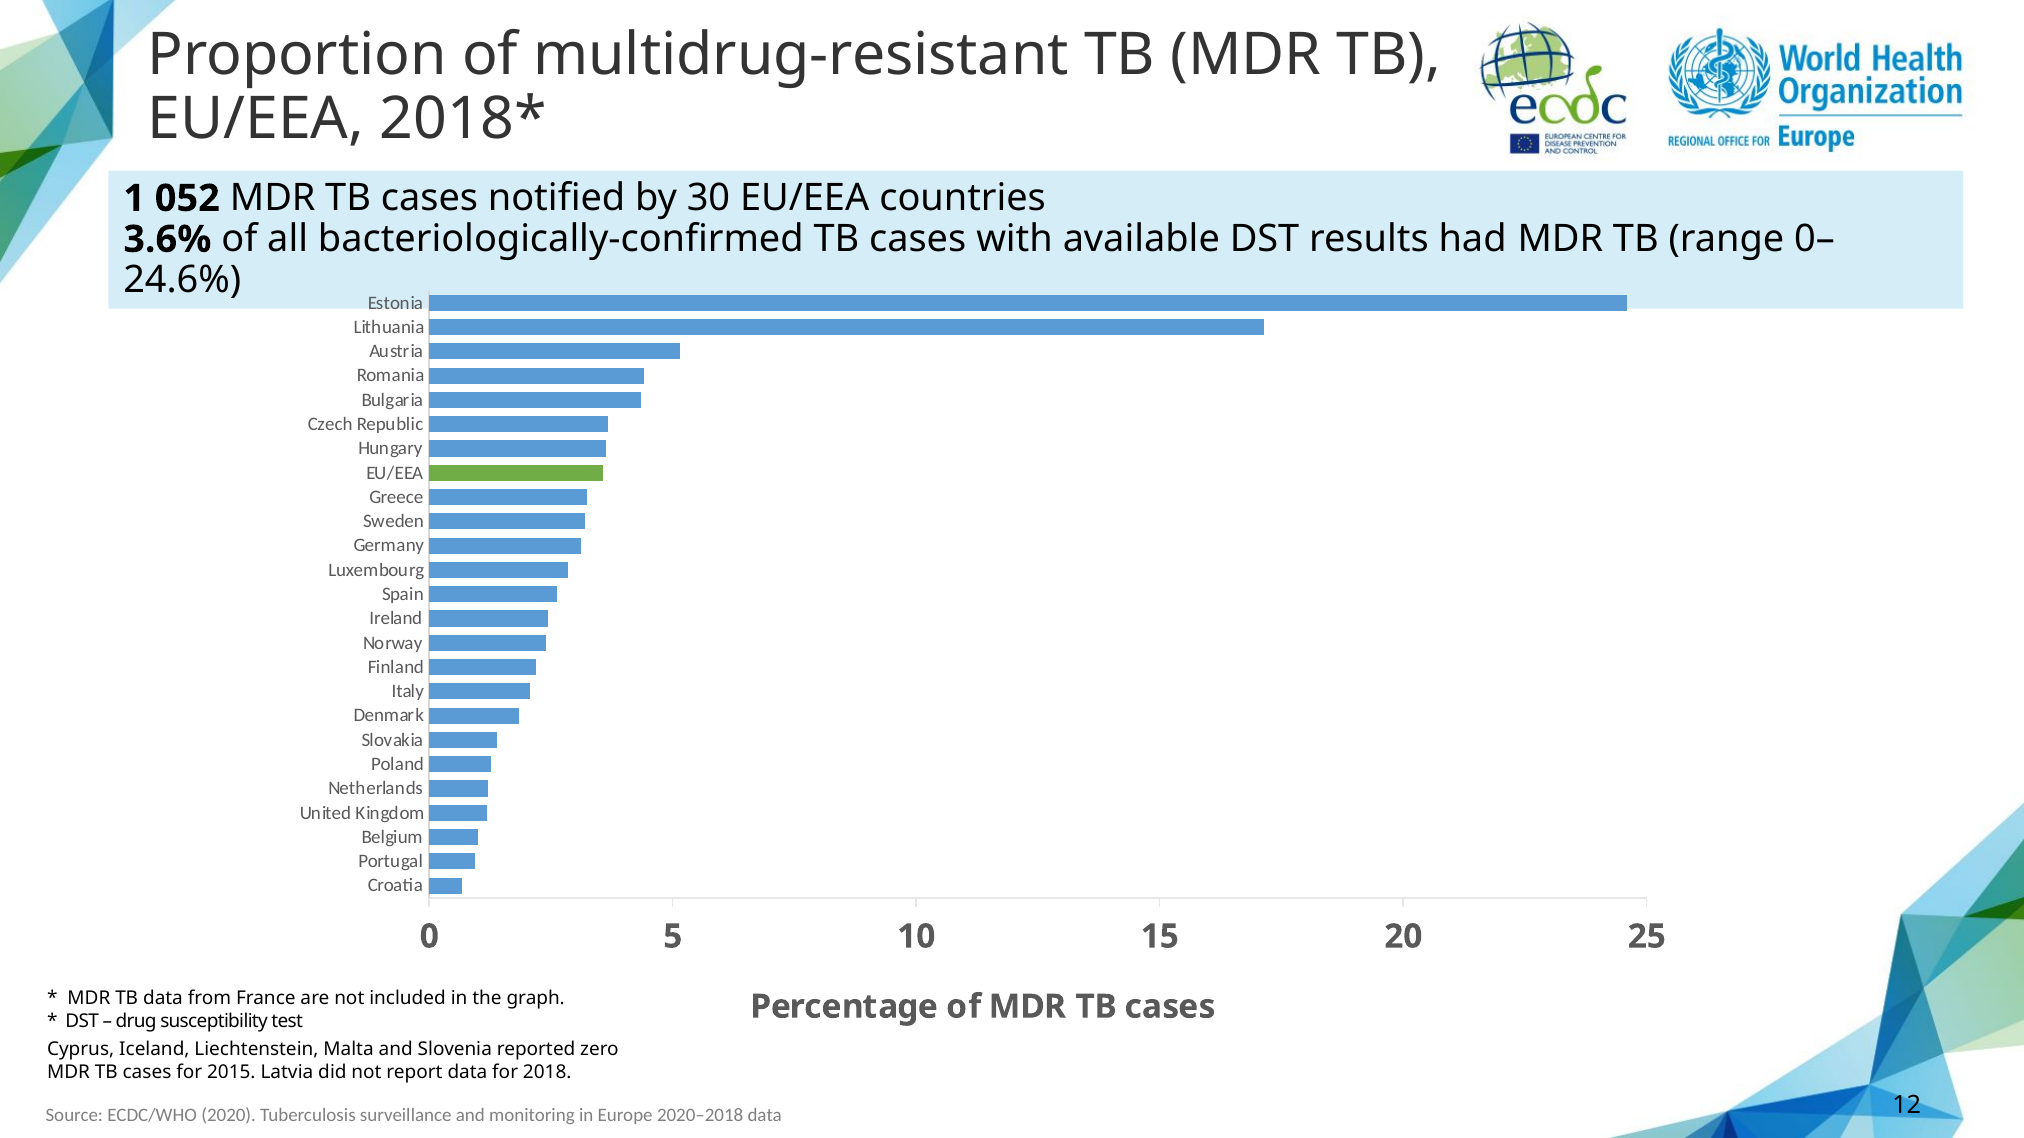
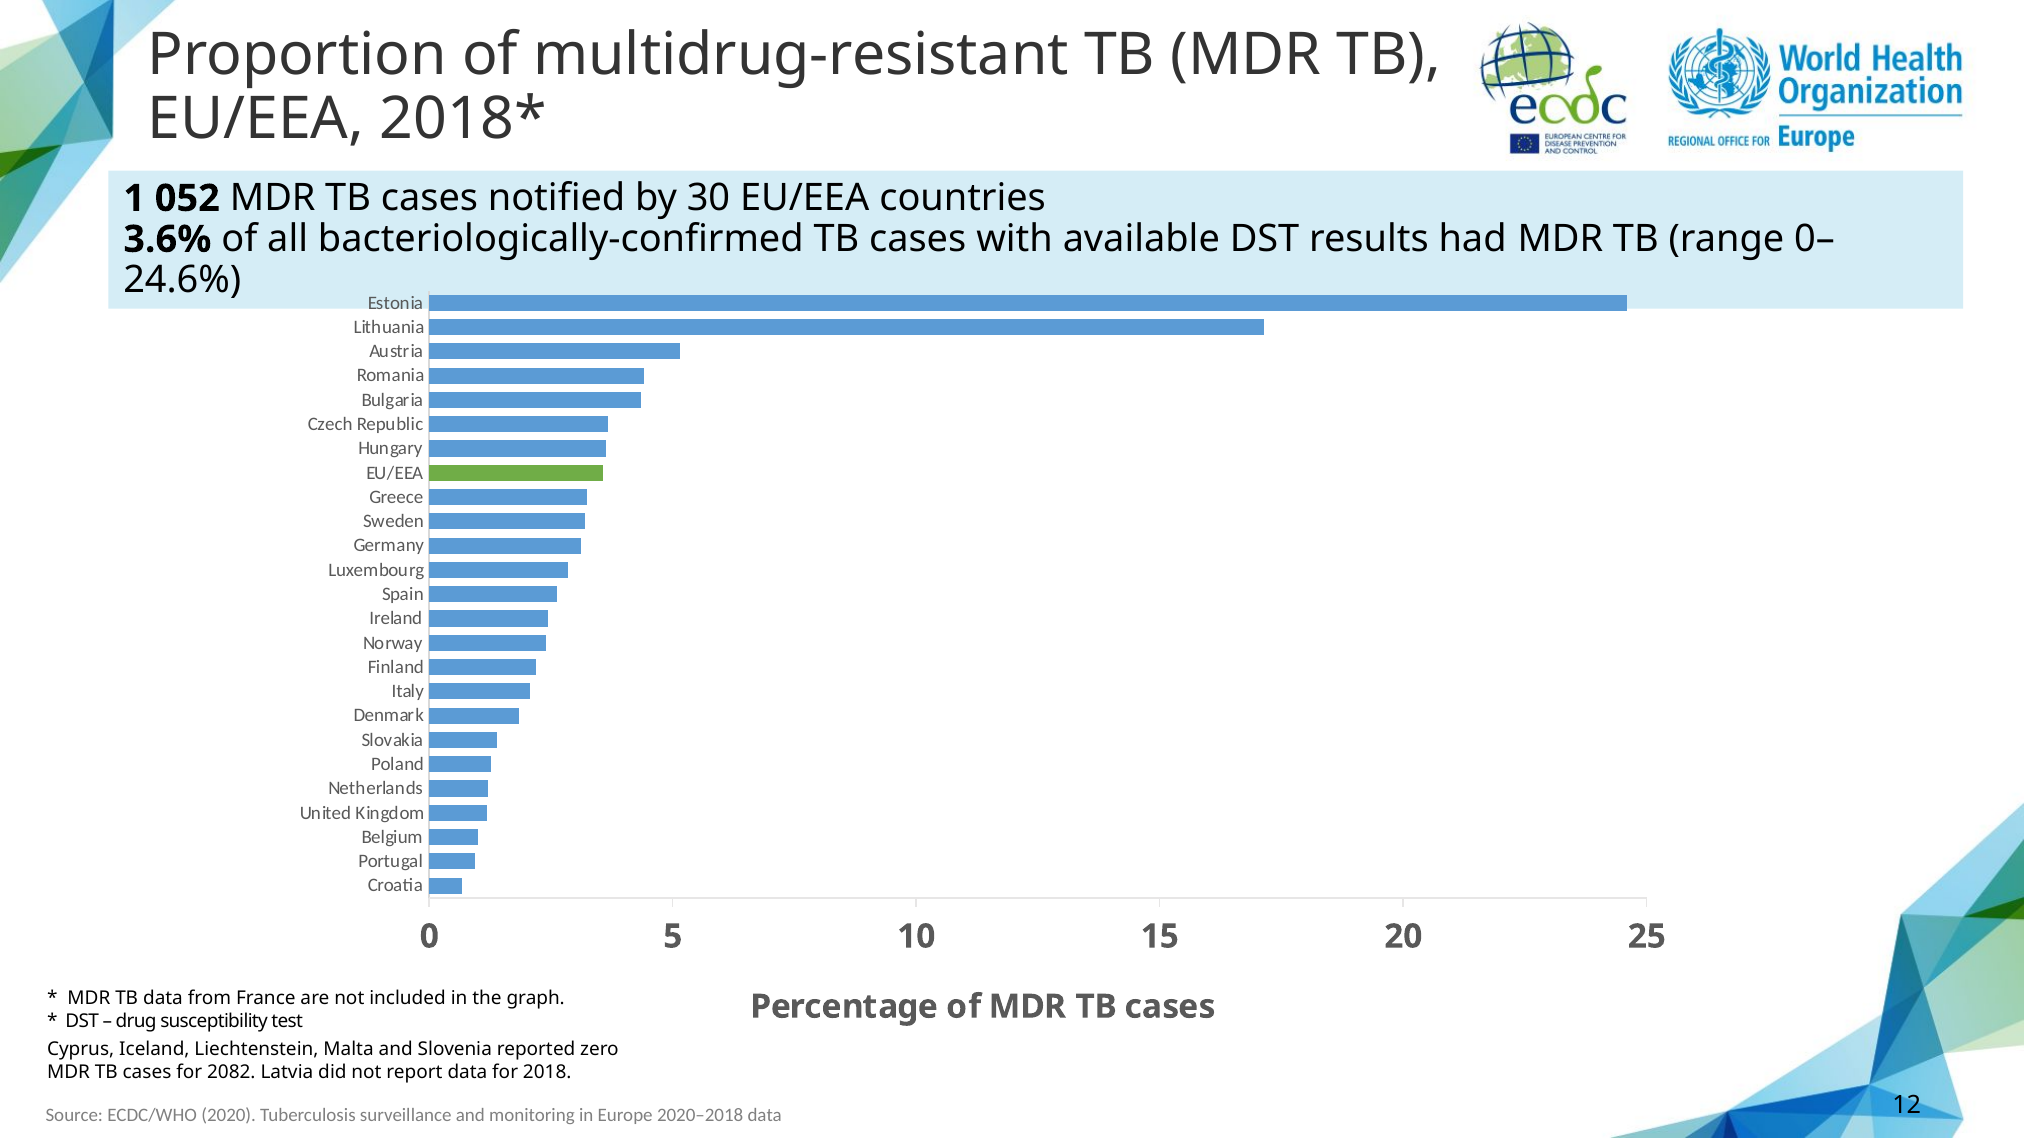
2015: 2015 -> 2082 (231, 1073)
